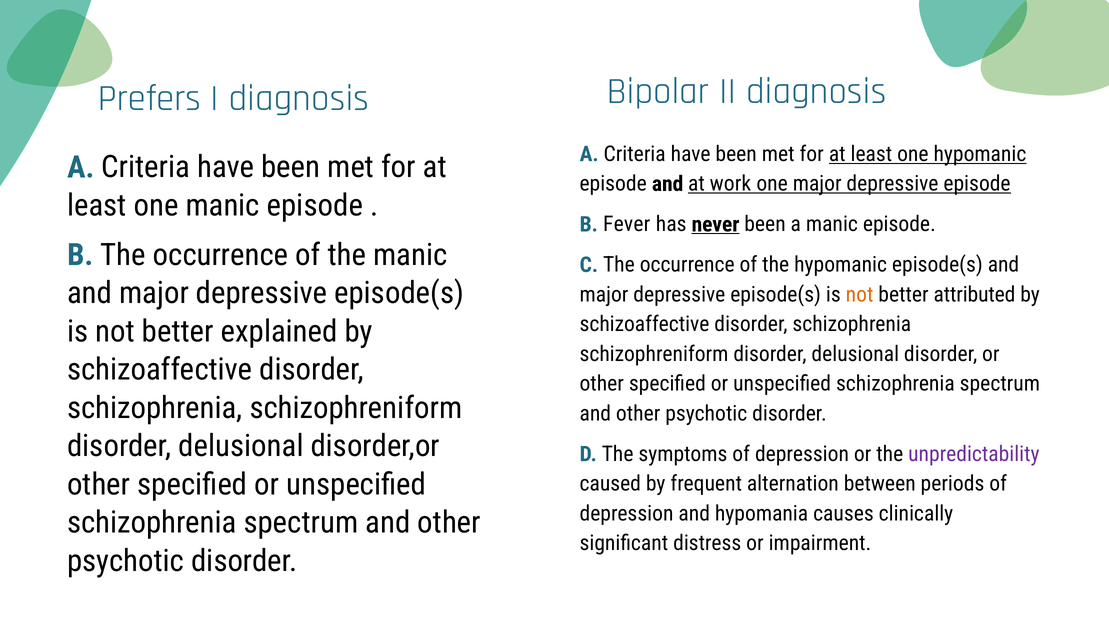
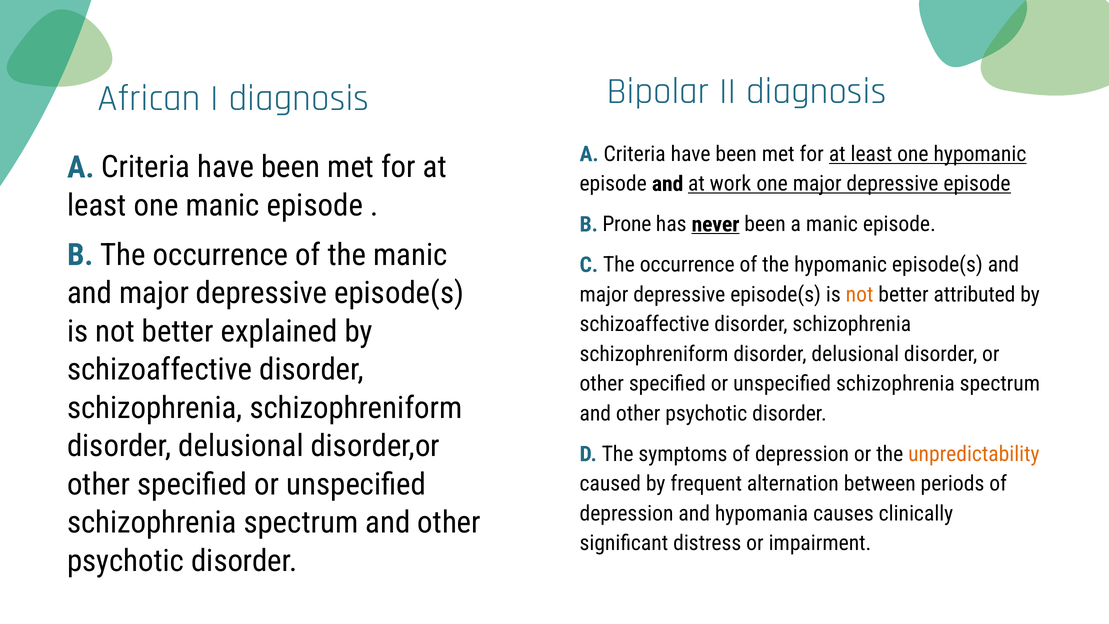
Prefers: Prefers -> African (149, 98)
Fever: Fever -> Prone (627, 224)
unpredictability colour: purple -> orange (974, 454)
